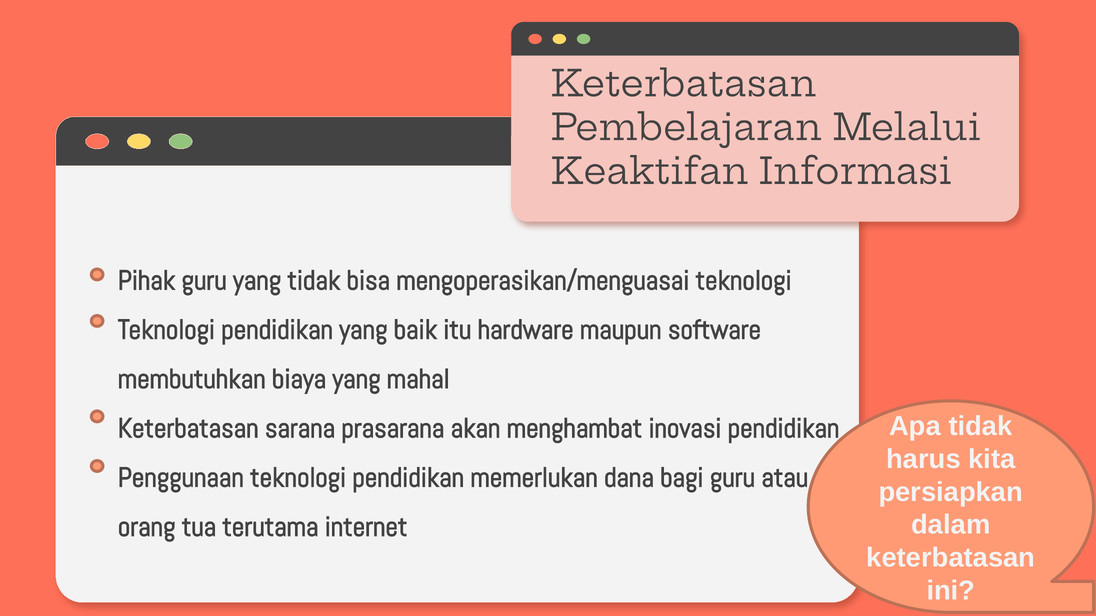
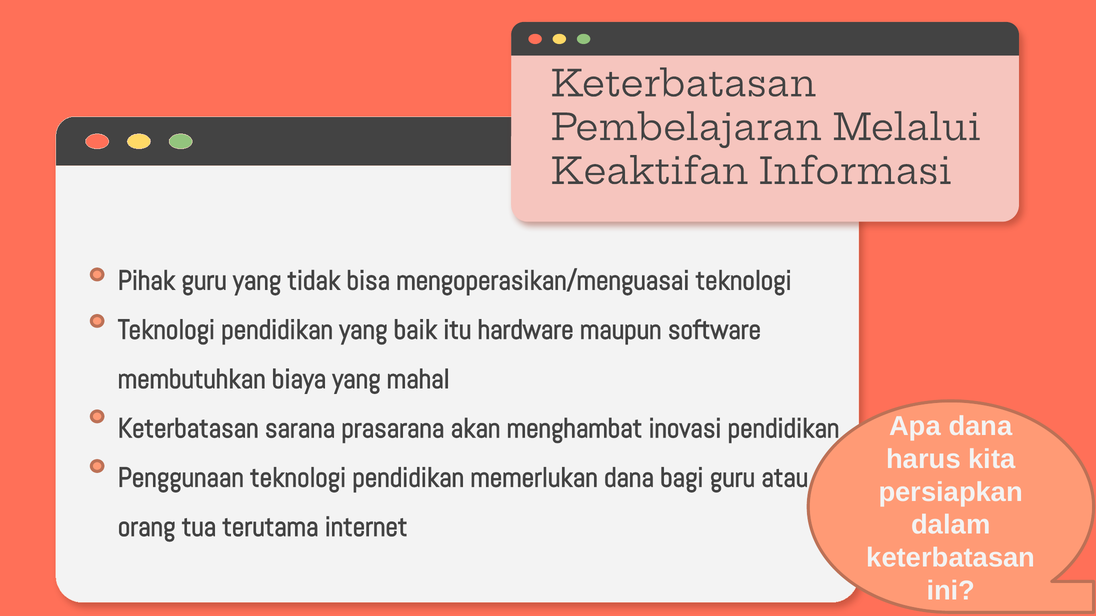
Apa tidak: tidak -> dana (980, 427)
